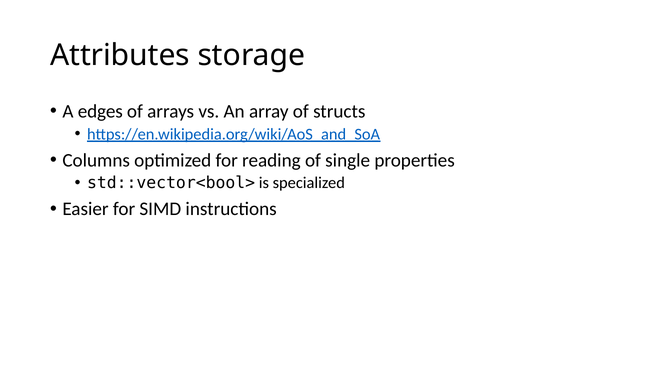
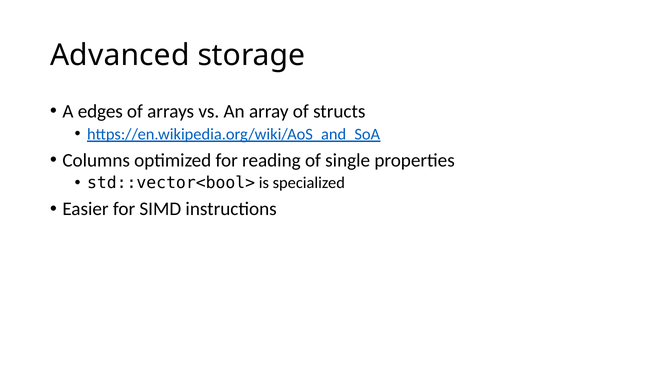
Attributes: Attributes -> Advanced (120, 55)
